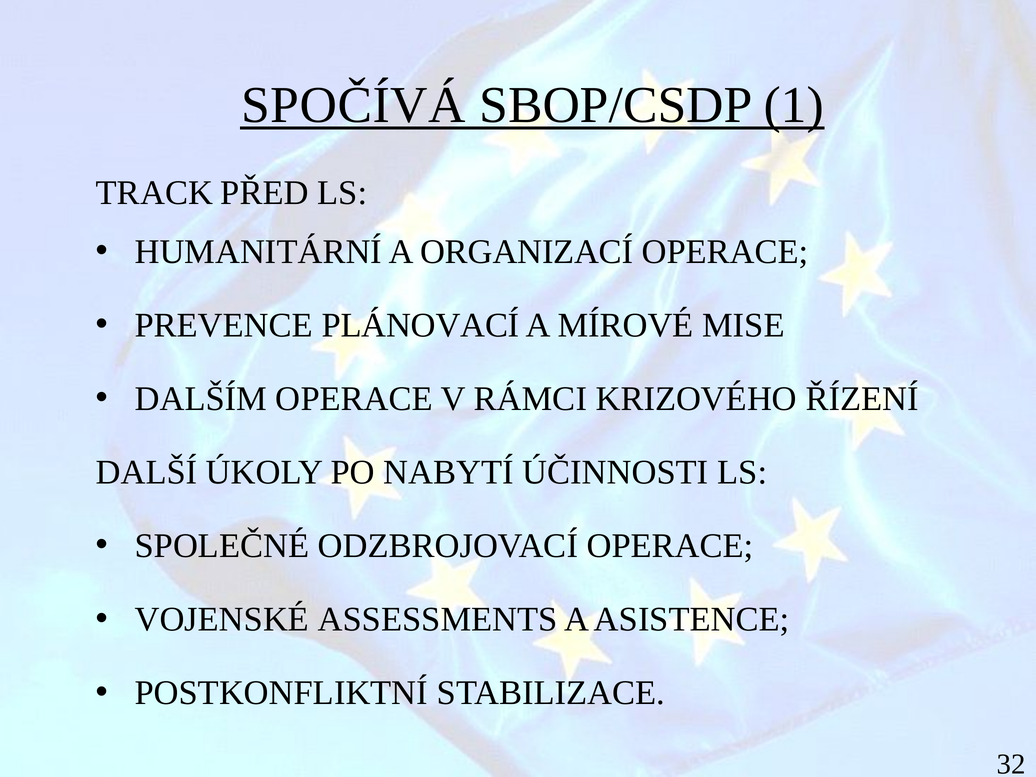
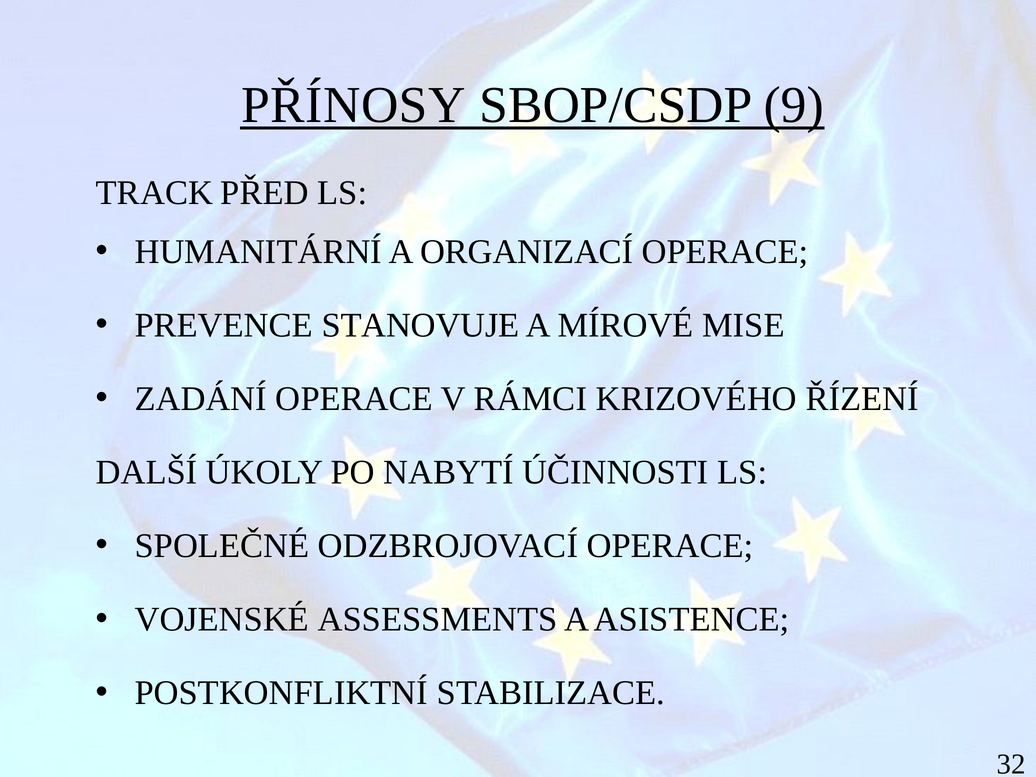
SPOČÍVÁ: SPOČÍVÁ -> PŘÍNOSY (353, 105)
1: 1 -> 9 (794, 105)
PLÁNOVACÍ: PLÁNOVACÍ -> STANOVUJE (420, 325)
DALŠÍM: DALŠÍM -> ZADÁNÍ (201, 399)
